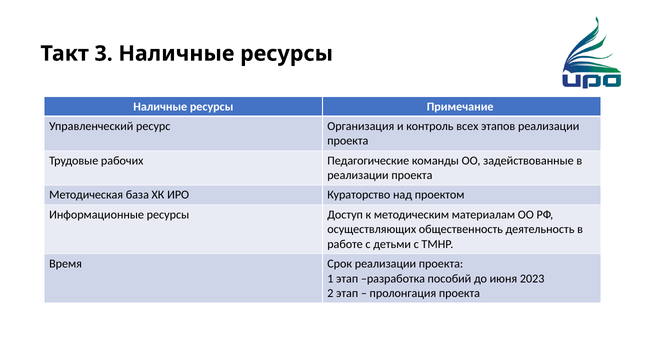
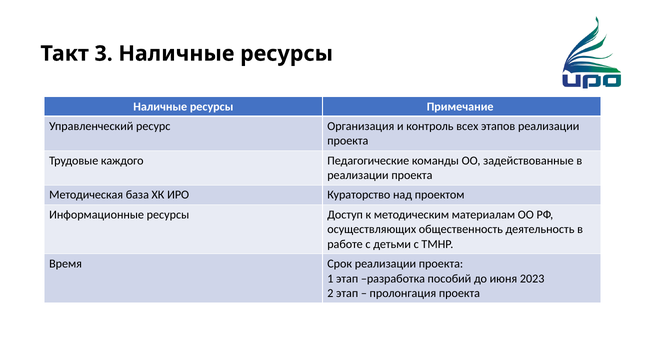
рабочих: рабочих -> каждого (122, 161)
